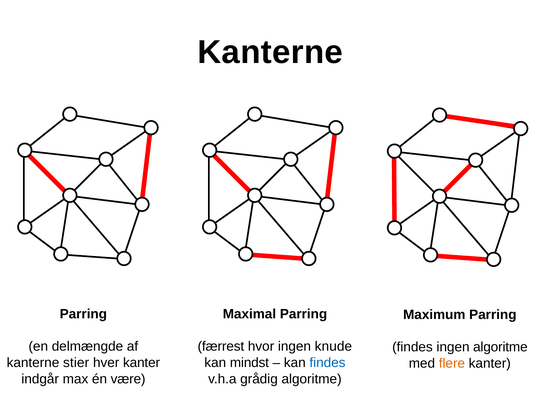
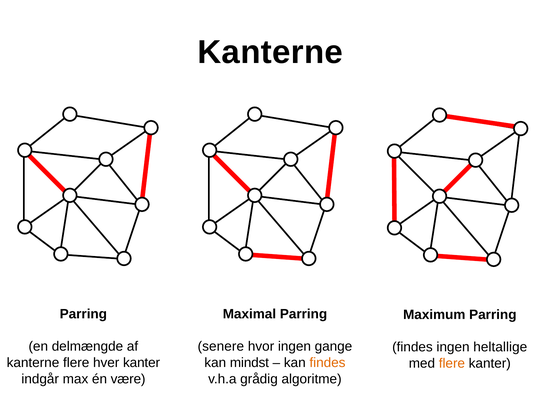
færrest: færrest -> senere (221, 346)
knude: knude -> gange (333, 346)
ingen algoritme: algoritme -> heltallige (500, 347)
kanterne stier: stier -> flere (76, 362)
findes colour: blue -> orange (327, 362)
